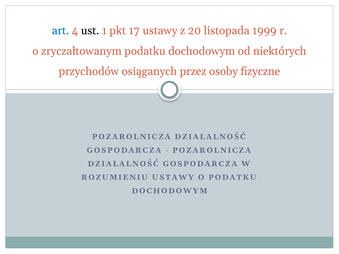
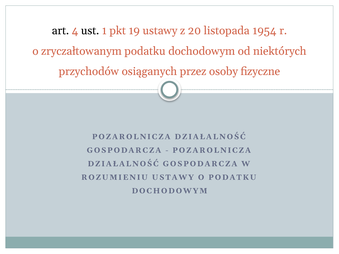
art colour: blue -> black (60, 31)
17: 17 -> 19 (134, 31)
1999: 1999 -> 1954 (264, 31)
